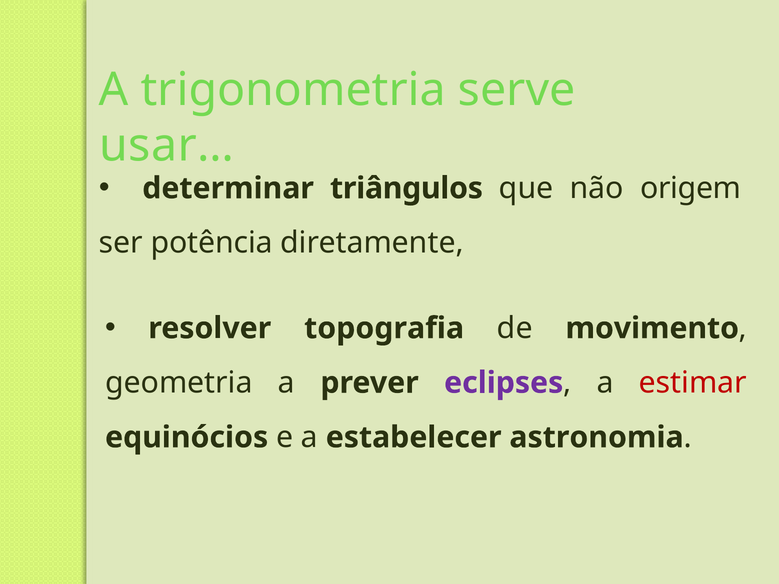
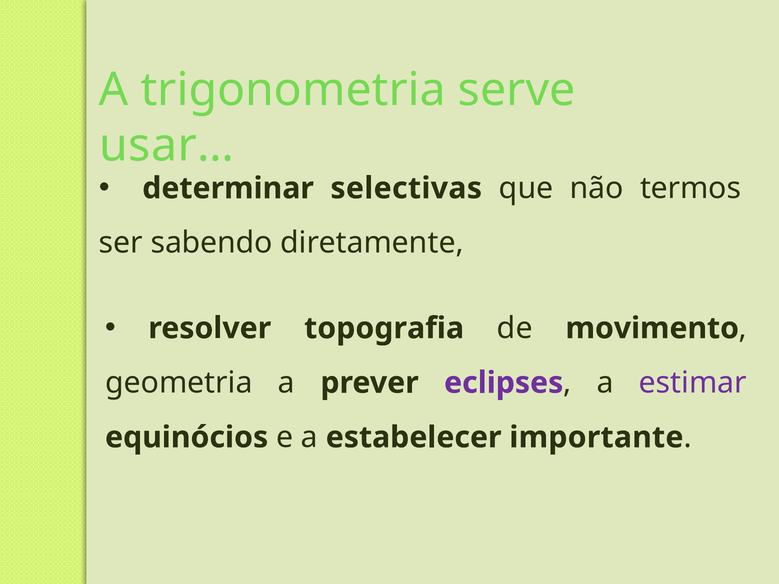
triângulos: triângulos -> selectivas (406, 188)
origem: origem -> termos (691, 188)
potência: potência -> sabendo (212, 243)
estimar colour: red -> purple (693, 383)
astronomia: astronomia -> importante (596, 437)
